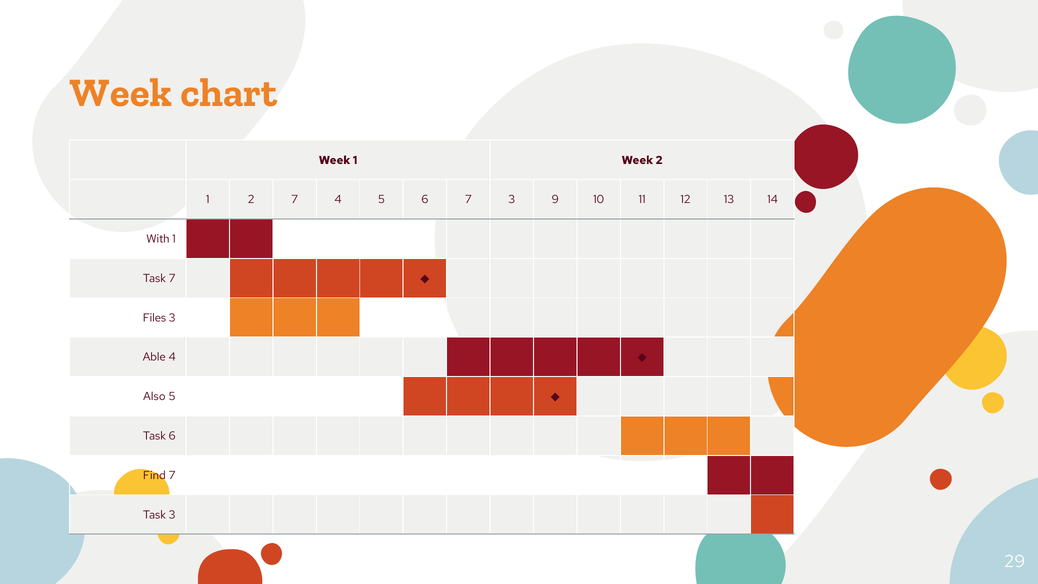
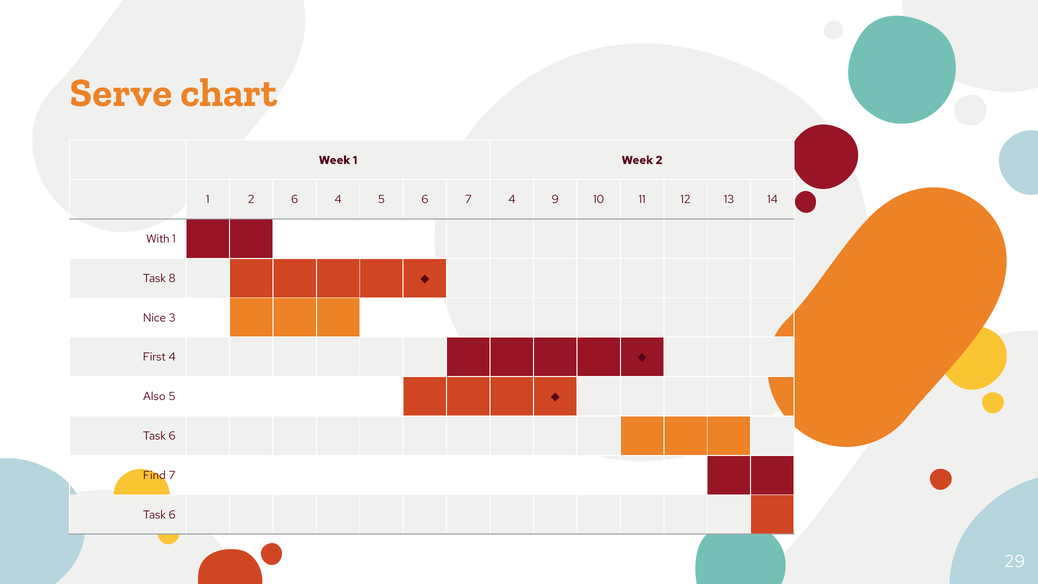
Week: Week -> Serve (121, 93)
2 7: 7 -> 6 (295, 200)
7 3: 3 -> 4 (512, 200)
Task 7: 7 -> 8 (172, 278)
Files: Files -> Nice (154, 318)
Able: Able -> First (154, 357)
3: 3 -> 6 (172, 515)
